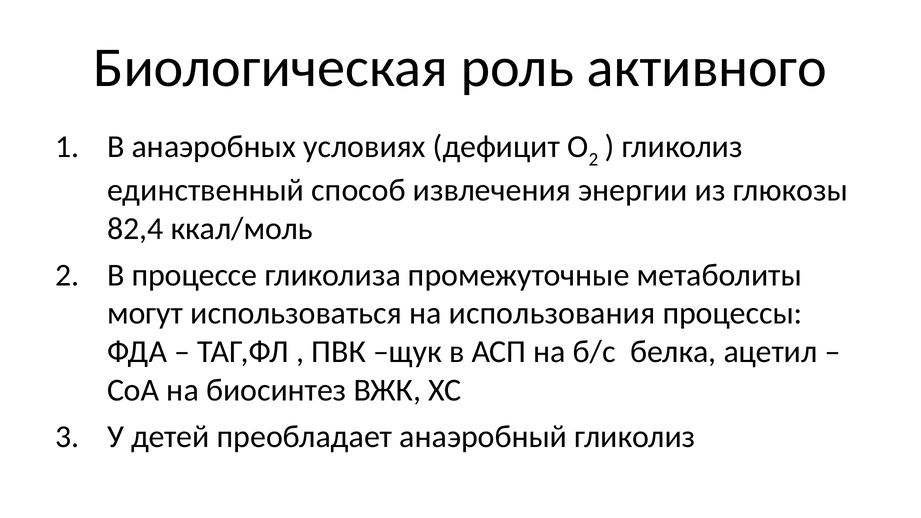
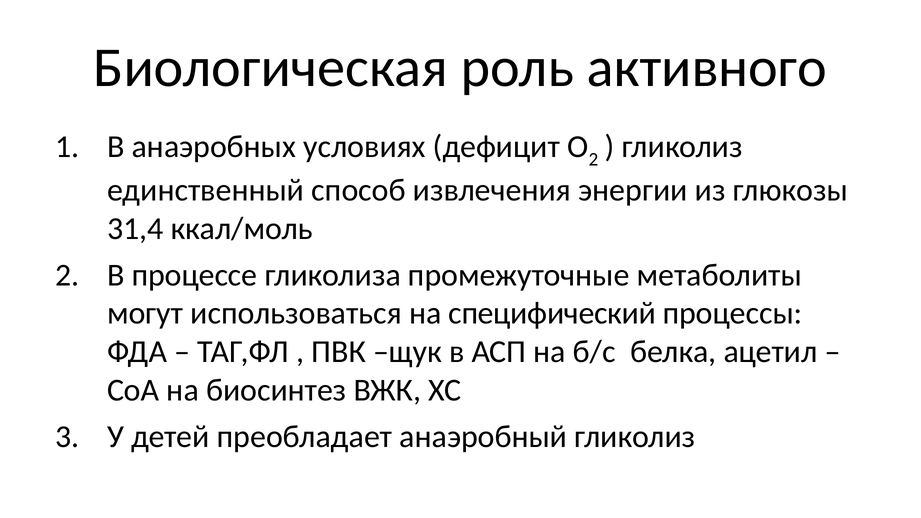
82,4: 82,4 -> 31,4 (135, 229)
использования: использования -> специфический (552, 313)
